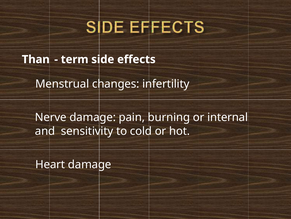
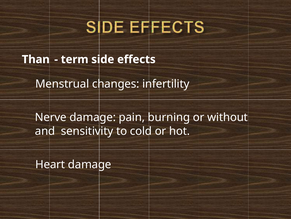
internal: internal -> without (228, 117)
